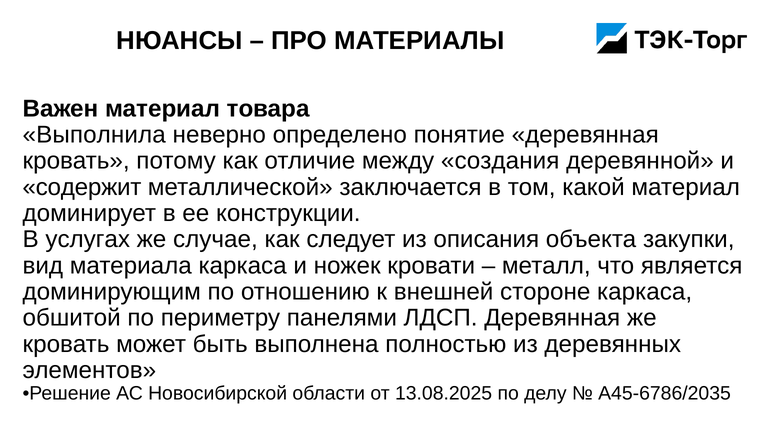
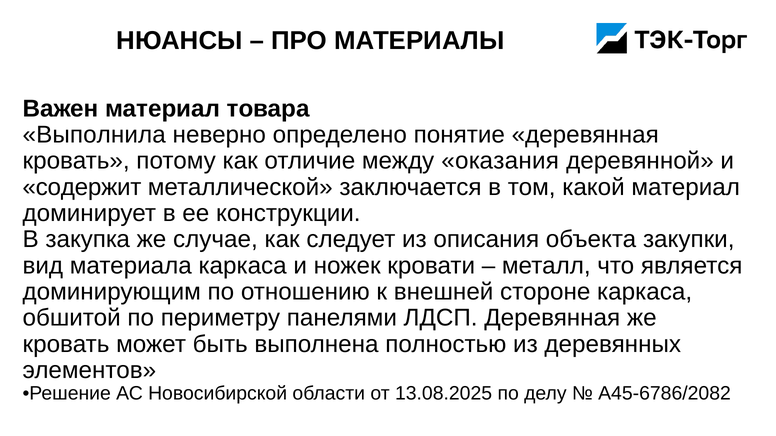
создания: создания -> оказания (500, 161)
услугах: услугах -> закупка (88, 240)
А45-6786/2035: А45-6786/2035 -> А45-6786/2082 (665, 394)
